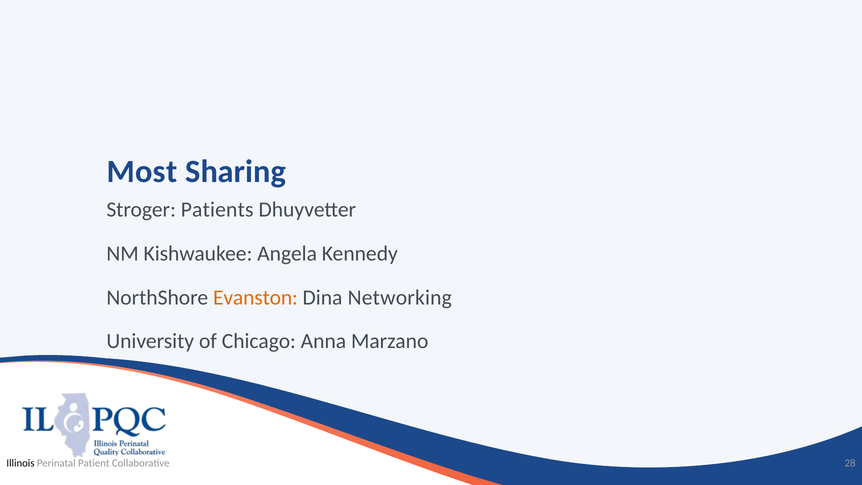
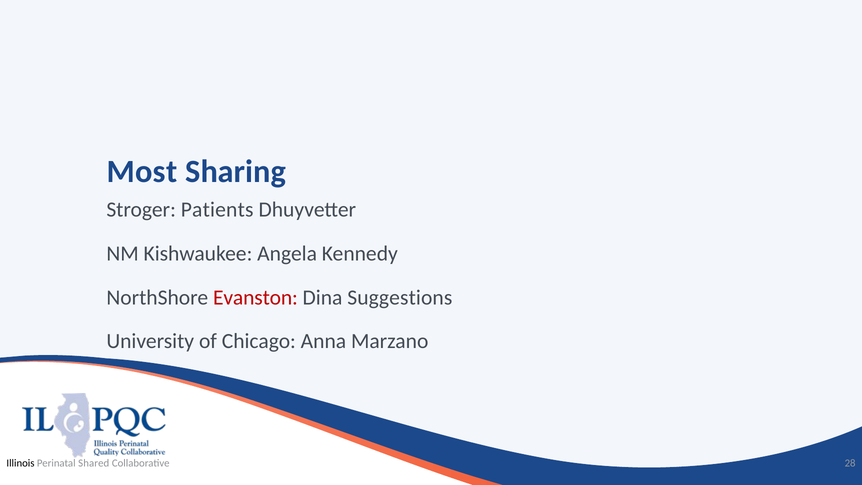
Evanston colour: orange -> red (255, 297)
Networking: Networking -> Suggestions (400, 297)
Patient: Patient -> Shared (94, 463)
